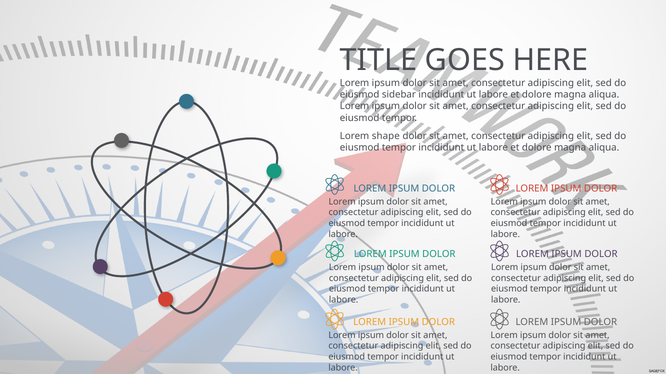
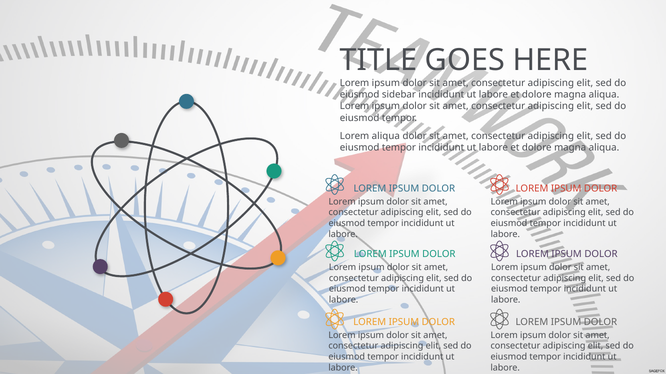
Lorem shape: shape -> aliqua (386, 136)
